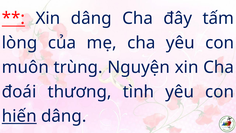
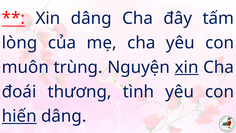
xin underline: none -> present (187, 67)
